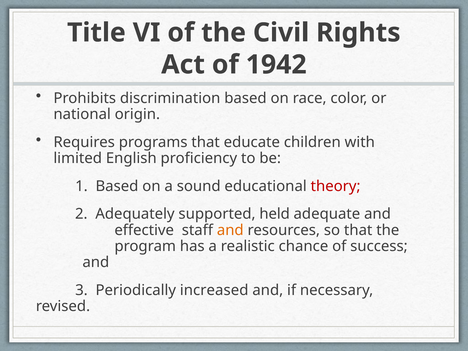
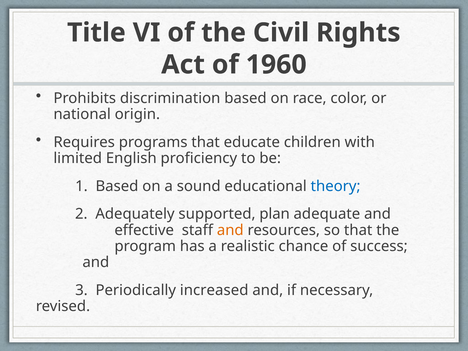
1942: 1942 -> 1960 (276, 65)
theory colour: red -> blue (336, 186)
held: held -> plan (275, 214)
